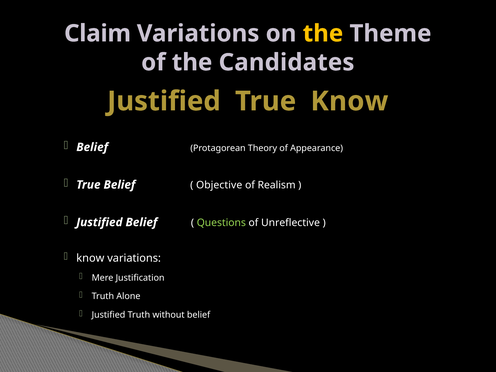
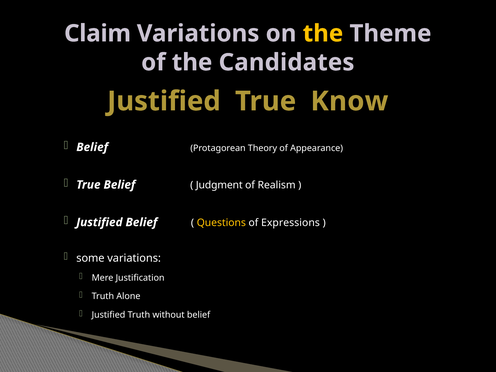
Objective: Objective -> Judgment (219, 185)
Questions colour: light green -> yellow (221, 223)
Unreflective: Unreflective -> Expressions (290, 223)
know: know -> some (90, 258)
